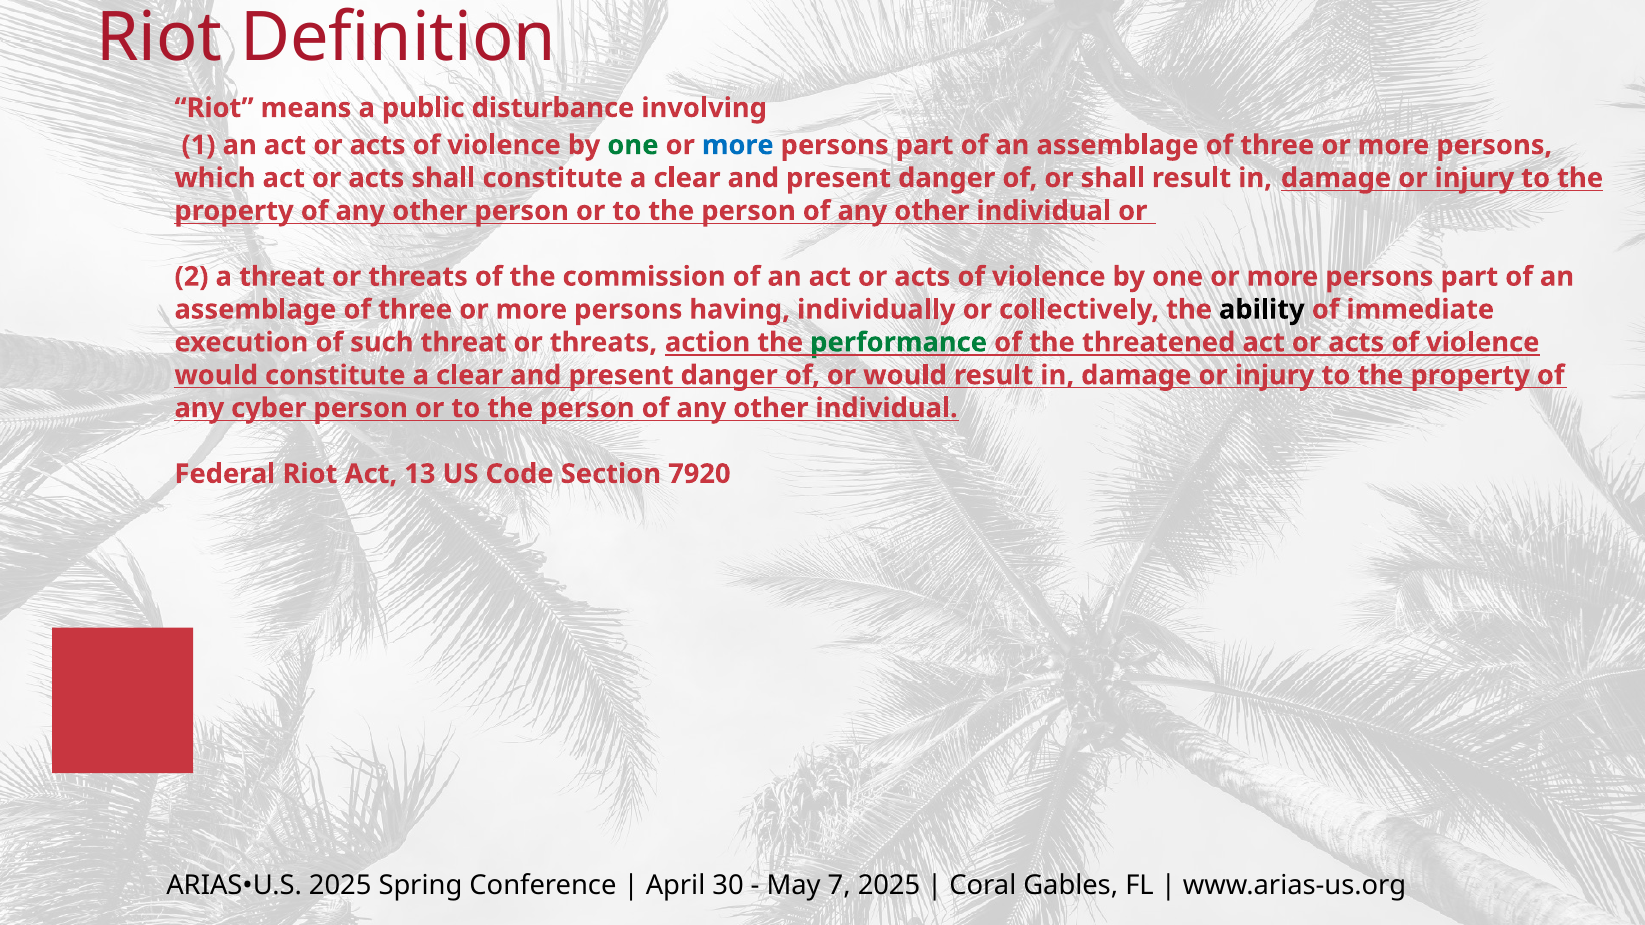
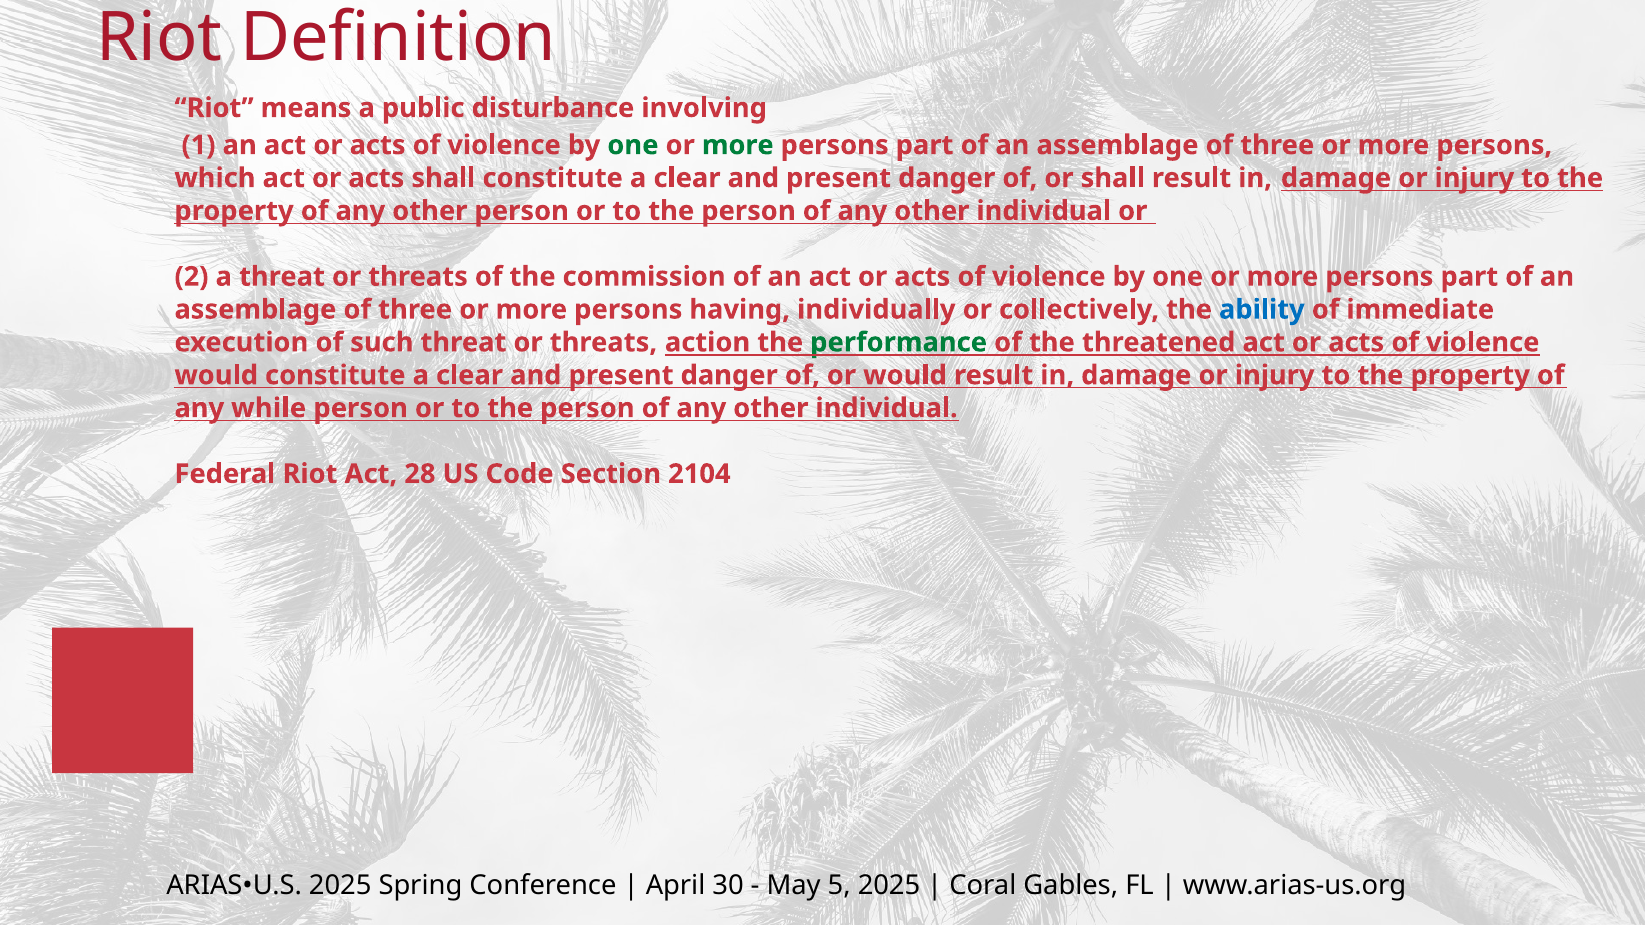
more colour: blue -> green (738, 145)
ability colour: black -> blue (1262, 310)
cyber: cyber -> while (269, 408)
13: 13 -> 28 (420, 474)
7920: 7920 -> 2104 (699, 474)
7: 7 -> 5 (839, 886)
